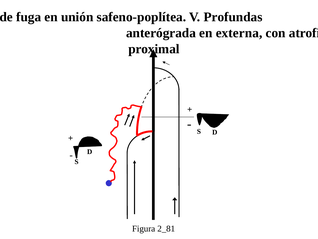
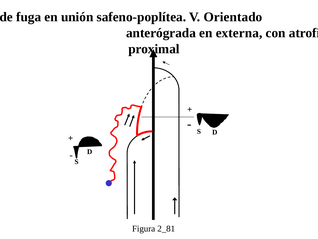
Profundas: Profundas -> Orientado (233, 17)
